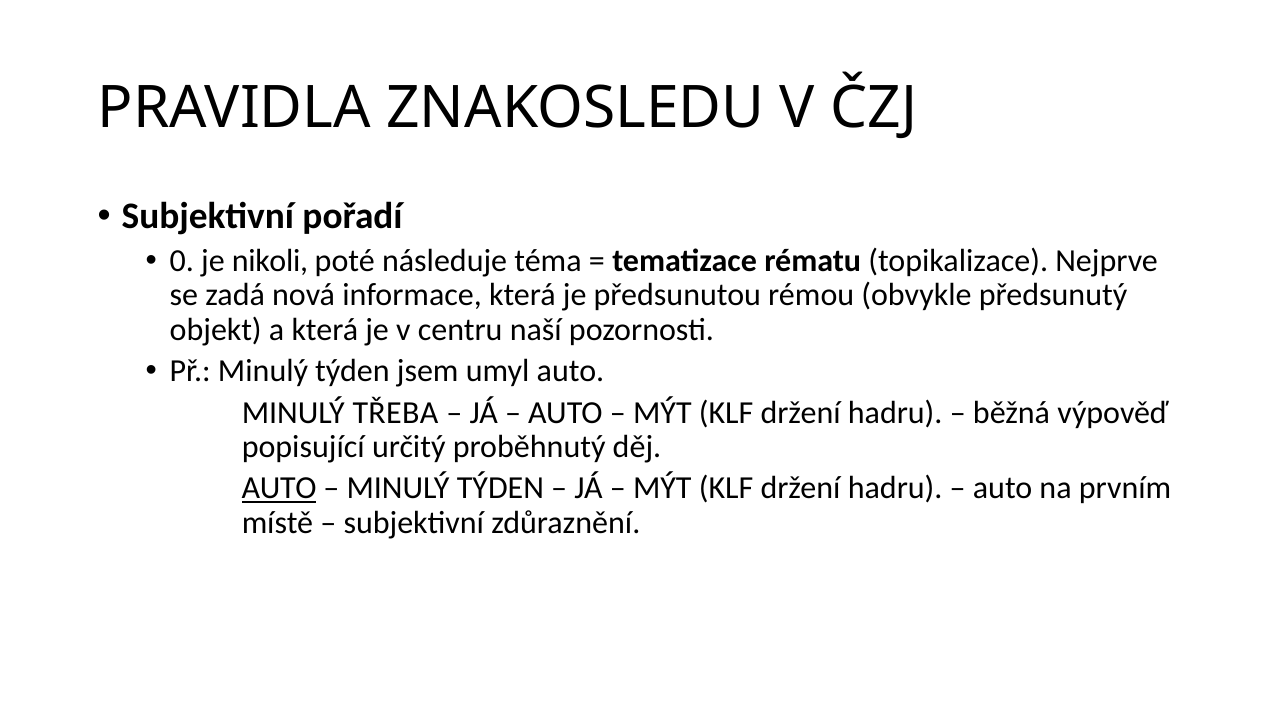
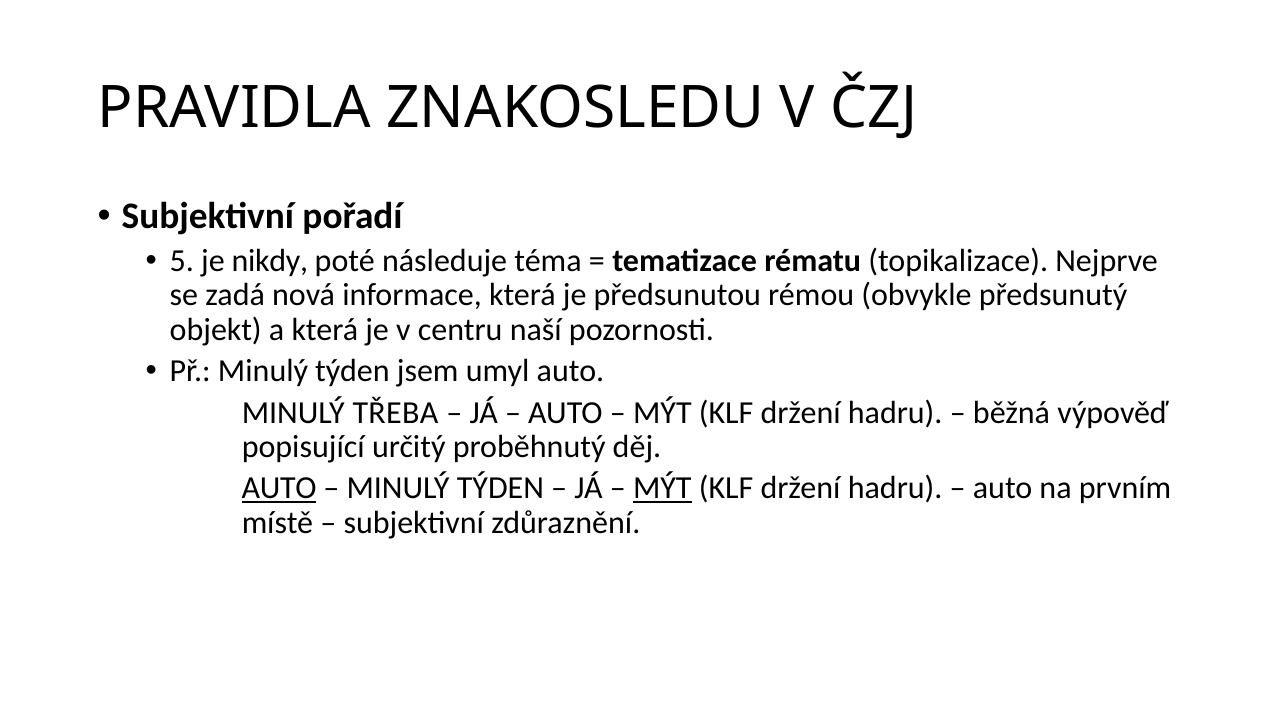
0: 0 -> 5 (182, 261)
nikoli: nikoli -> nikdy (270, 261)
MÝT underline: none -> present (662, 488)
